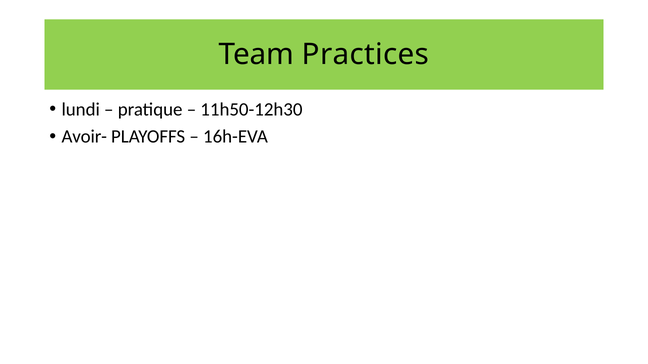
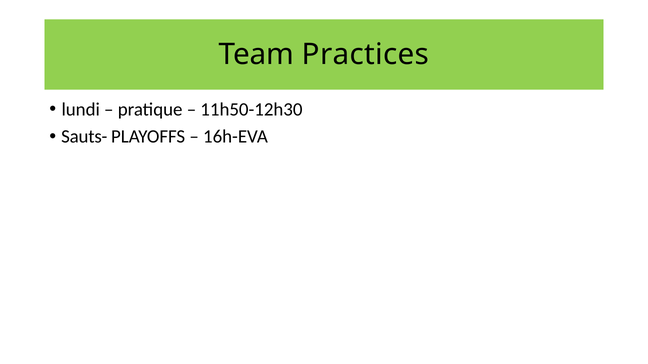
Avoir-: Avoir- -> Sauts- (84, 137)
